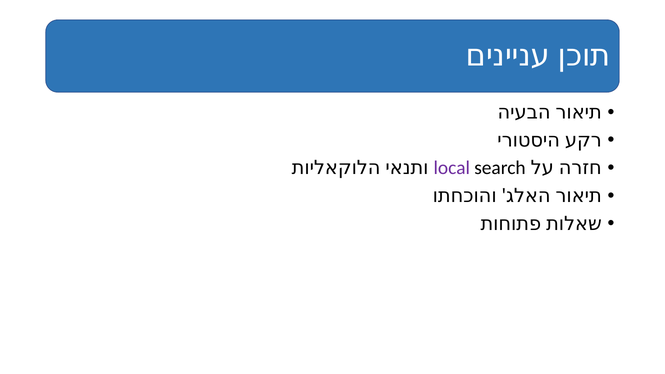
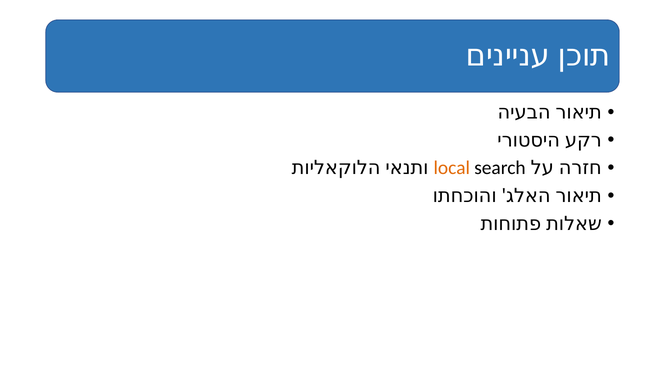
local colour: purple -> orange (452, 168)
